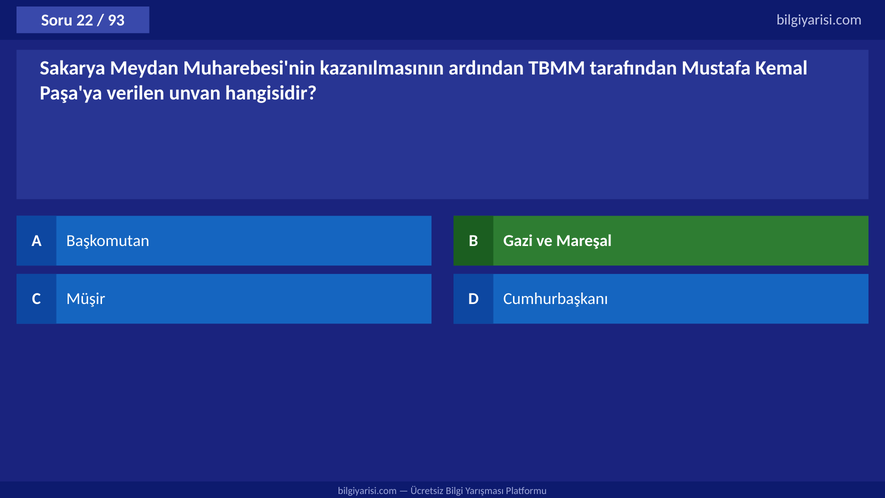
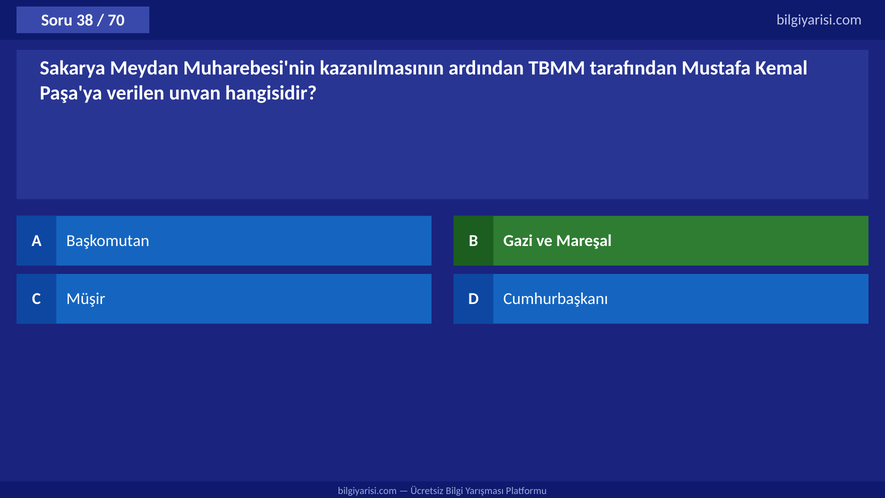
22: 22 -> 38 (85, 20)
93: 93 -> 70 (116, 20)
